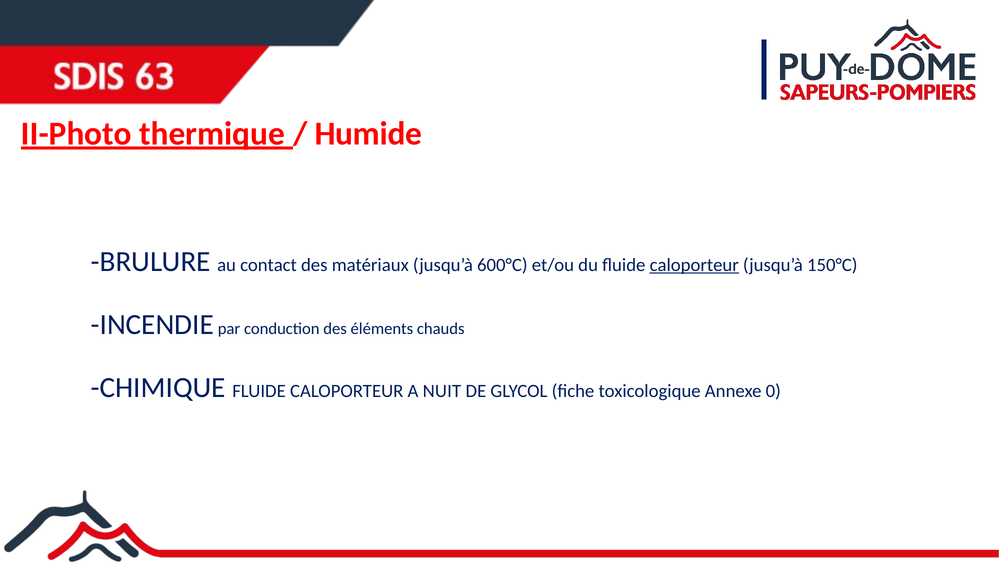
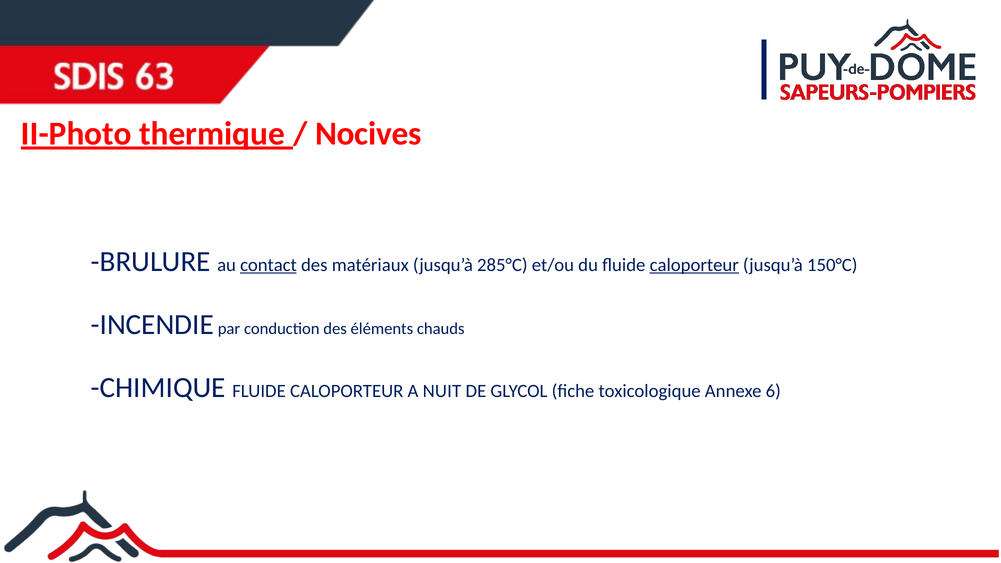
Humide: Humide -> Nocives (368, 134)
contact underline: none -> present (268, 265)
600°C: 600°C -> 285°C (502, 265)
0: 0 -> 6 (773, 391)
